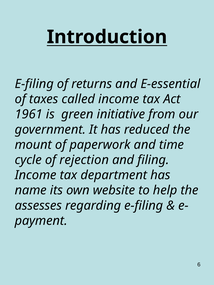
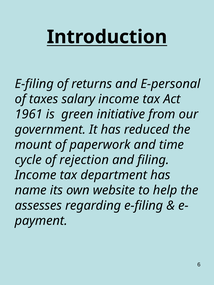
E-essential: E-essential -> E-personal (170, 84)
called: called -> salary (78, 99)
